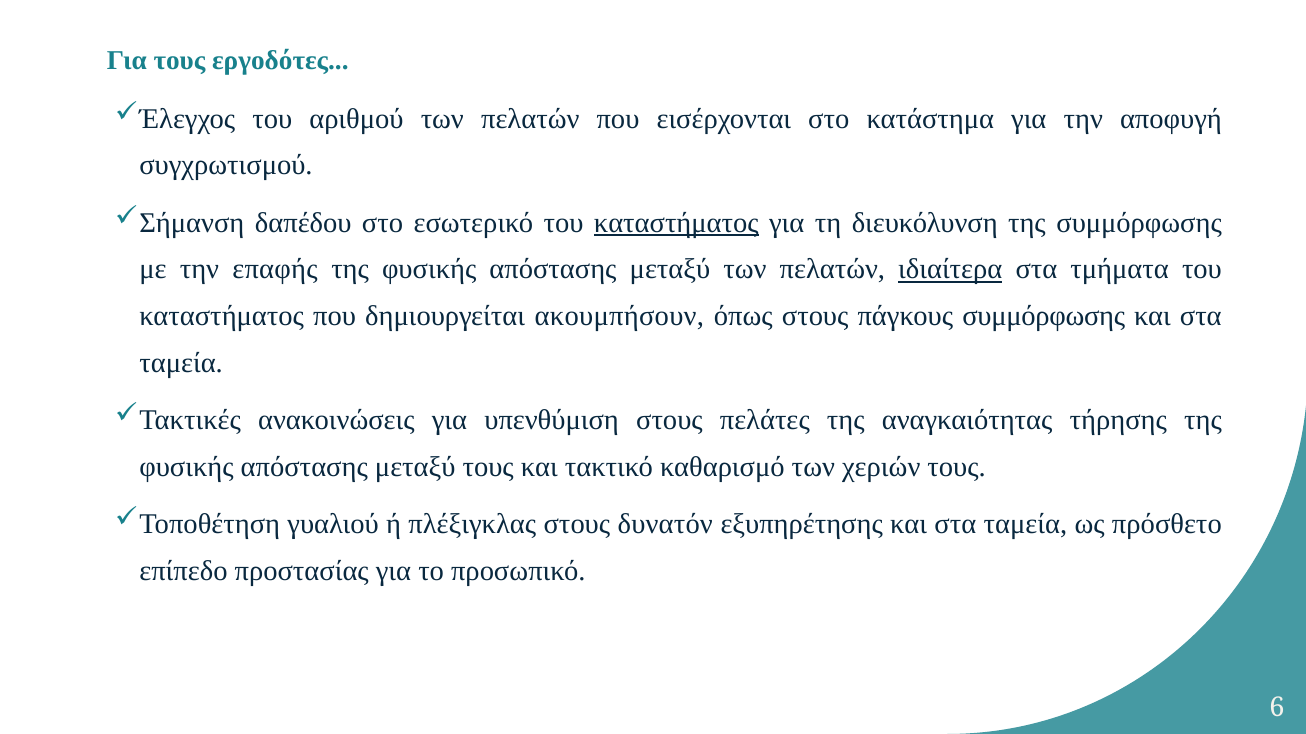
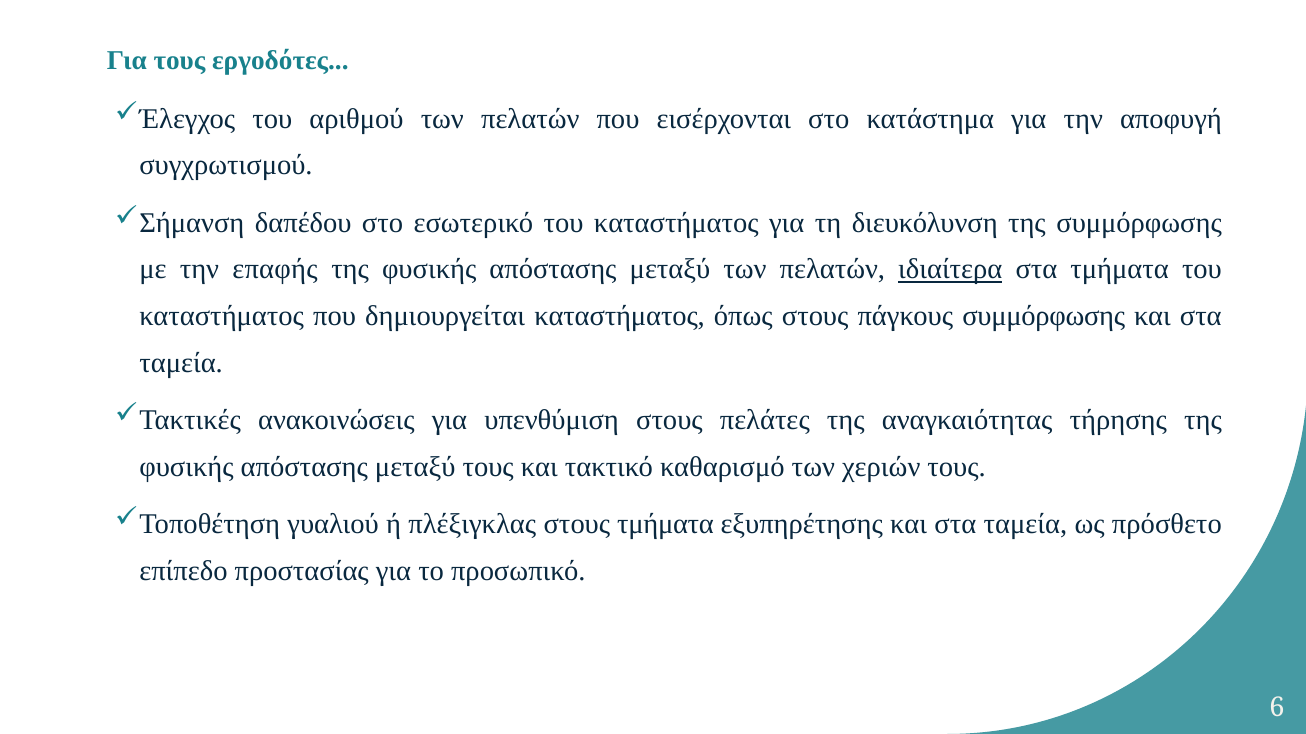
καταστήματος underline: present -> none (676, 223)
δημιουργείται ακουμπήσουν: ακουμπήσουν -> καταστήματος (620, 316)
στους δυνατόν: δυνατόν -> τμήματα (666, 525)
